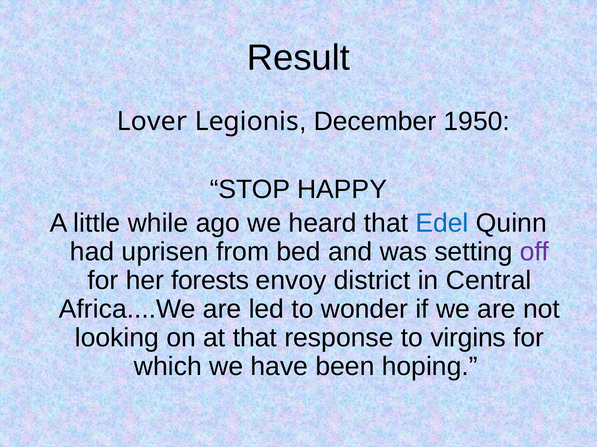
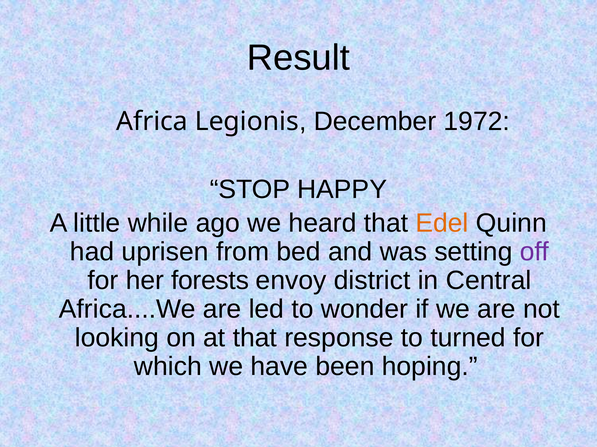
Lover: Lover -> Africa (152, 122)
1950: 1950 -> 1972 (477, 122)
Edel colour: blue -> orange (442, 224)
virgins: virgins -> turned (468, 338)
